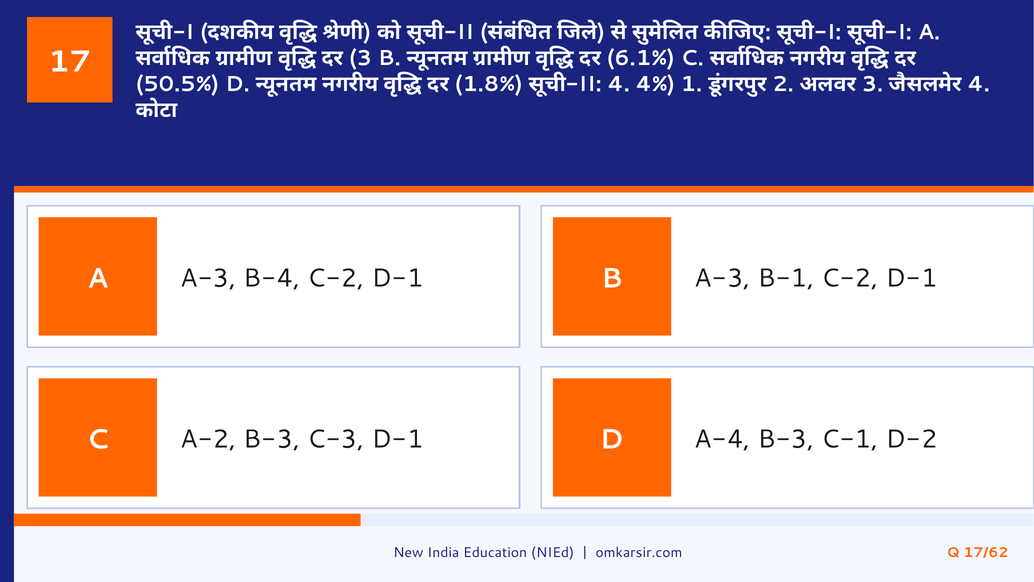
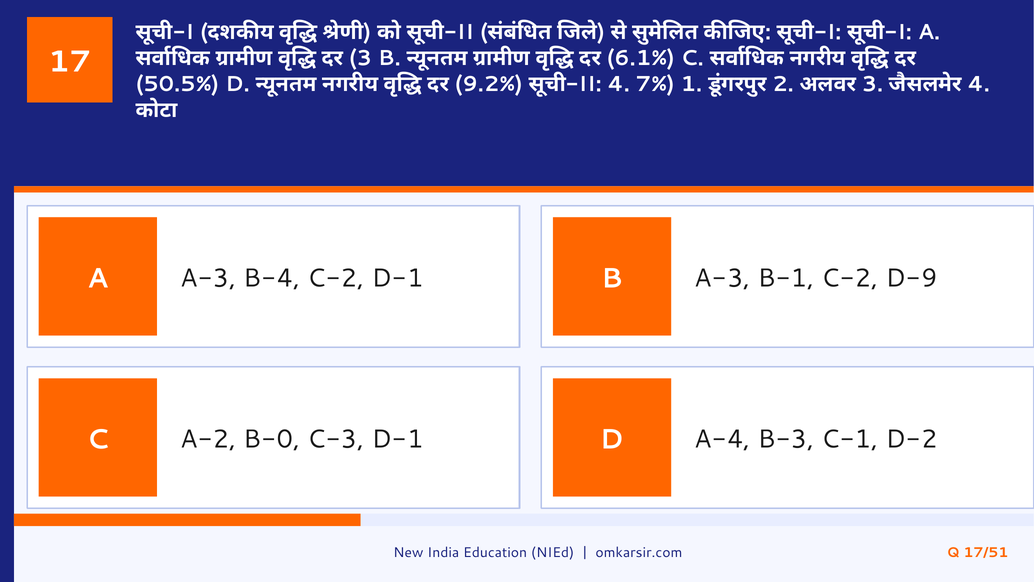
1.8%: 1.8% -> 9.2% (489, 84)
4%: 4% -> 7% (655, 84)
B-1 C-2 D-1: D-1 -> D-9 (912, 278)
A-2 B-3: B-3 -> B-0 (272, 439)
17/62: 17/62 -> 17/51 (986, 552)
